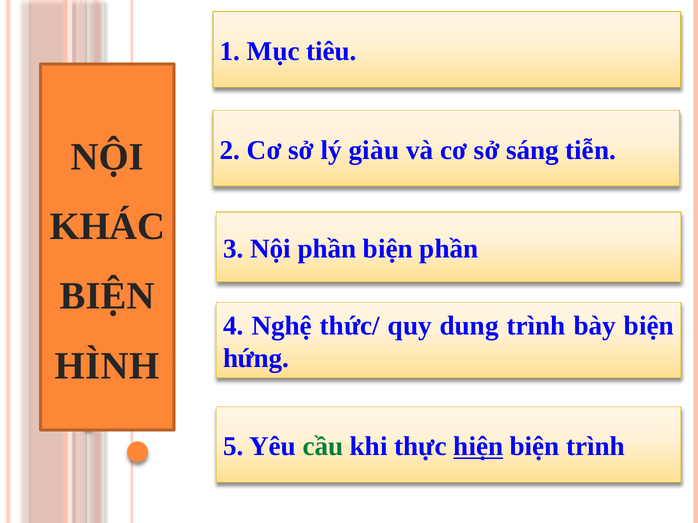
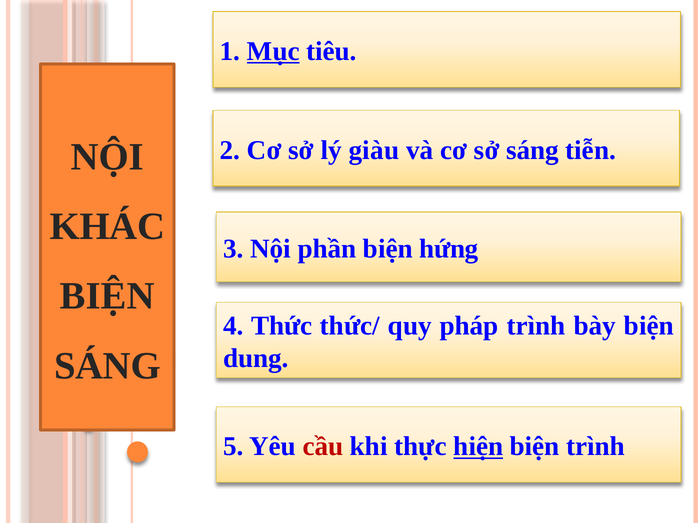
Mục underline: none -> present (273, 51)
biện phần: phần -> hứng (449, 249)
Nghệ: Nghệ -> Thức (282, 326)
dung: dung -> pháp (469, 326)
hứng: hứng -> dung (256, 358)
HÌNH: HÌNH -> SÁNG (107, 366)
cầu colour: green -> red (323, 447)
